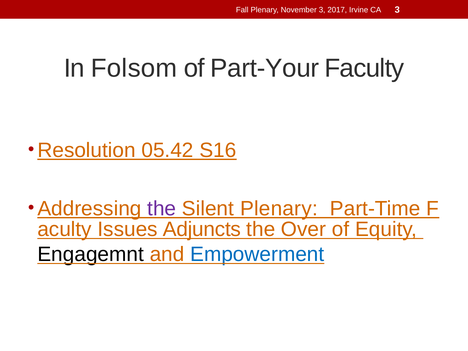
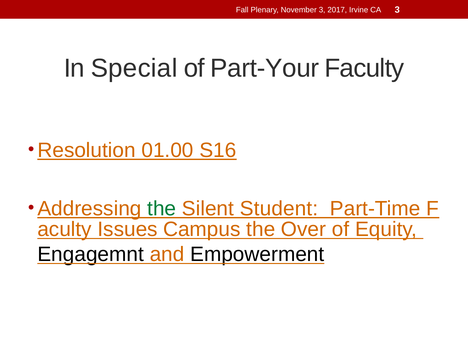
Folsom: Folsom -> Special (134, 68)
05.42: 05.42 -> 01.00 (168, 150)
the colour: purple -> green (162, 209)
Silent Plenary: Plenary -> Student (279, 209)
Adjuncts: Adjuncts -> Campus (202, 229)
Empowerment colour: blue -> black (257, 254)
